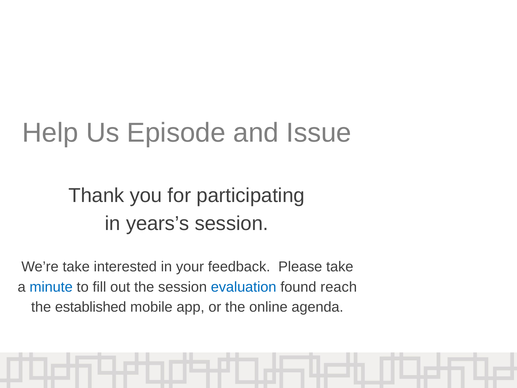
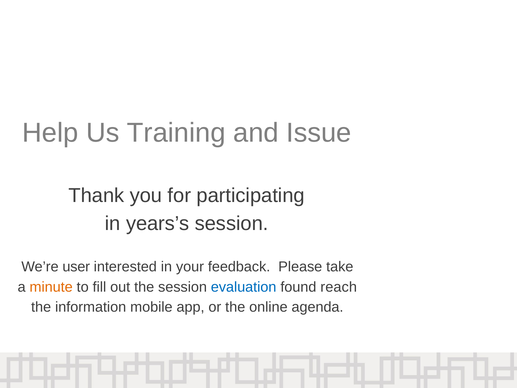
Episode: Episode -> Training (176, 133)
We’re take: take -> user (76, 267)
minute colour: blue -> orange (51, 287)
established: established -> information (91, 307)
